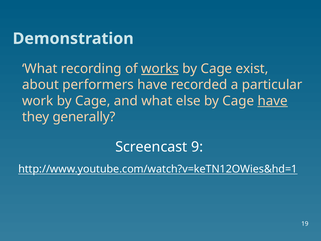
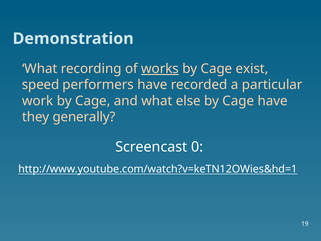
about: about -> speed (41, 85)
have underline: present -> none (273, 101)
9: 9 -> 0 (197, 147)
